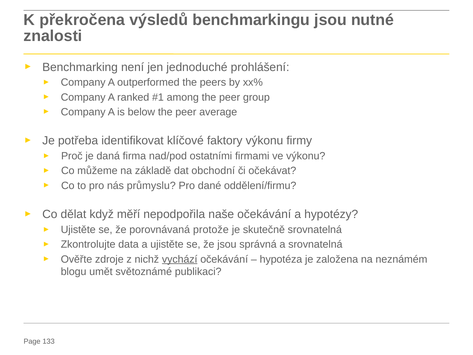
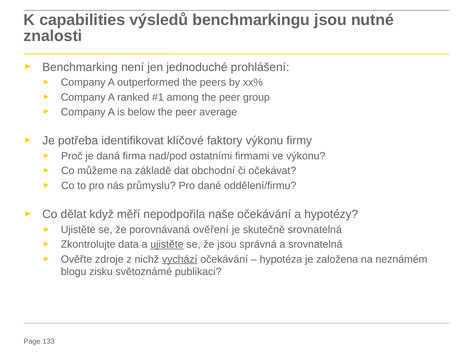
překročena: překročena -> capabilities (82, 20)
protože: protože -> ověření (211, 230)
ujistěte underline: none -> present (167, 244)
umět: umět -> zisku (101, 272)
